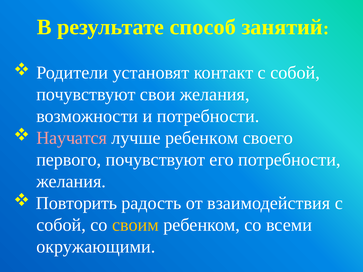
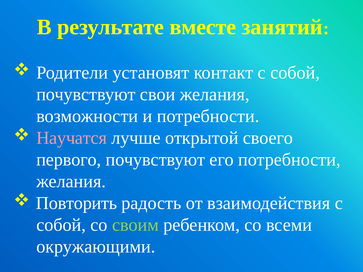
способ: способ -> вместе (203, 27)
лучше ребенком: ребенком -> открытой (202, 138)
своим colour: yellow -> light green (135, 225)
